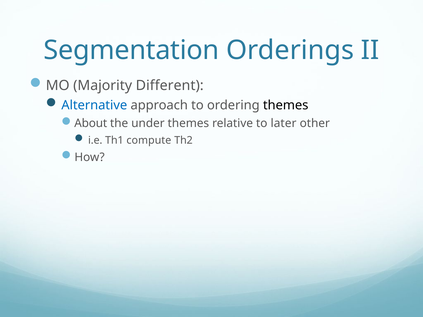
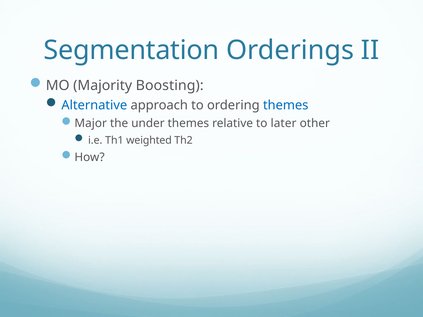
Different: Different -> Boosting (170, 86)
themes colour: black -> blue (286, 105)
About: About -> Major (91, 124)
compute: compute -> weighted (149, 140)
